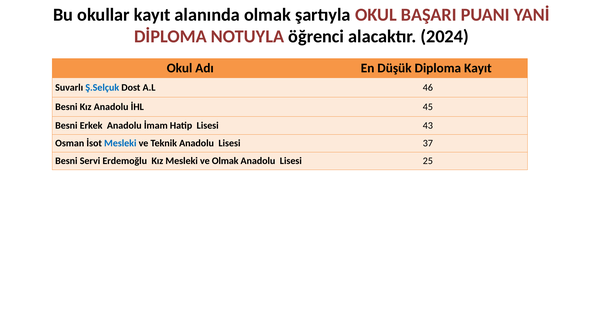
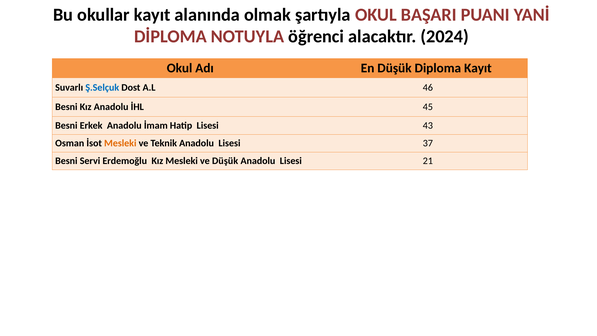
Mesleki colour: blue -> orange (120, 143)
ve Olmak: Olmak -> Düşük (225, 161)
25: 25 -> 21 (428, 161)
